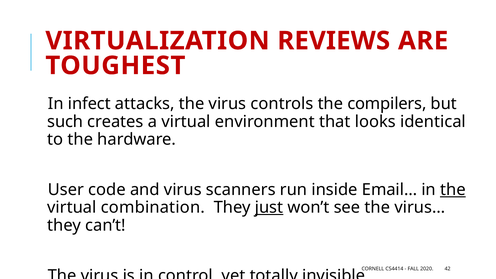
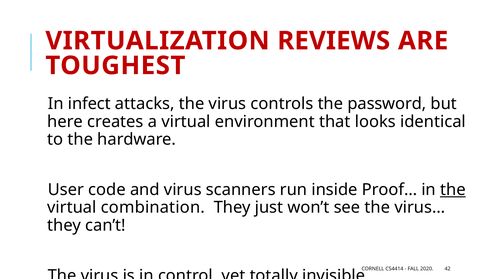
compilers: compilers -> password (387, 104)
such: such -> here (65, 122)
Email…: Email… -> Proof… (390, 190)
just underline: present -> none (269, 207)
